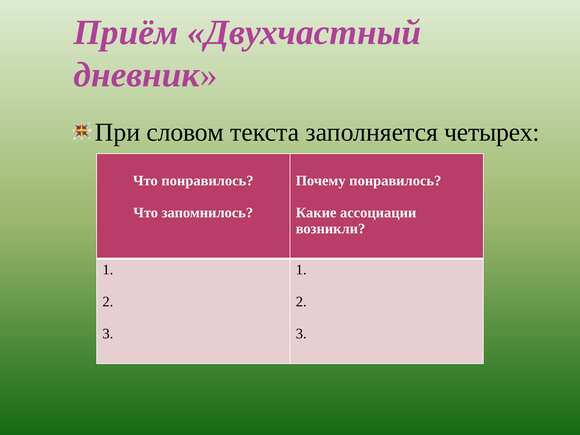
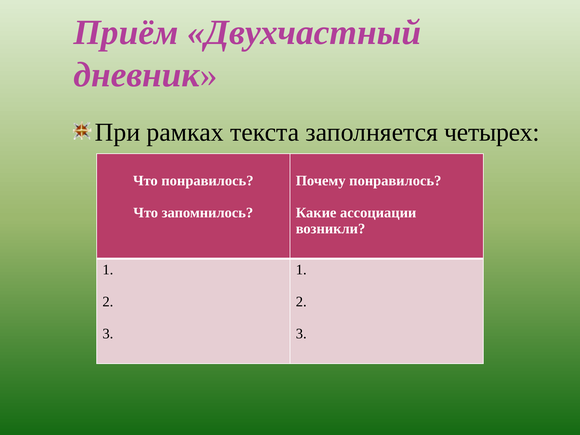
словом: словом -> рамках (185, 132)
